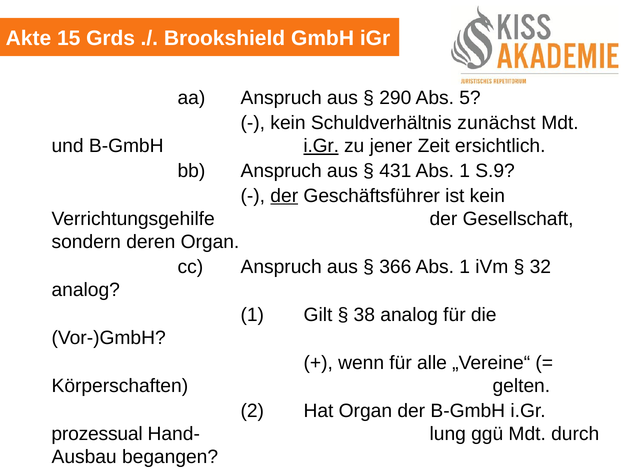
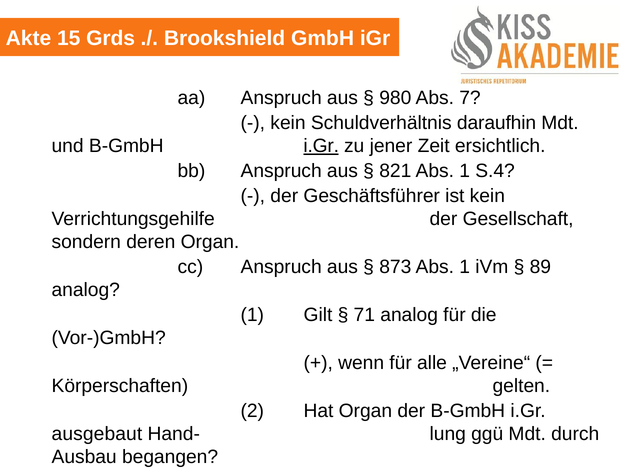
290: 290 -> 980 (395, 98)
5: 5 -> 7 (470, 98)
zunächst: zunächst -> daraufhin (497, 123)
431: 431 -> 821 (395, 171)
S.9: S.9 -> S.4 (495, 171)
der underline: present -> none (284, 195)
366: 366 -> 873 (395, 266)
32: 32 -> 89 (540, 266)
38: 38 -> 71 (364, 314)
prozessual: prozessual -> ausgebaut (97, 433)
